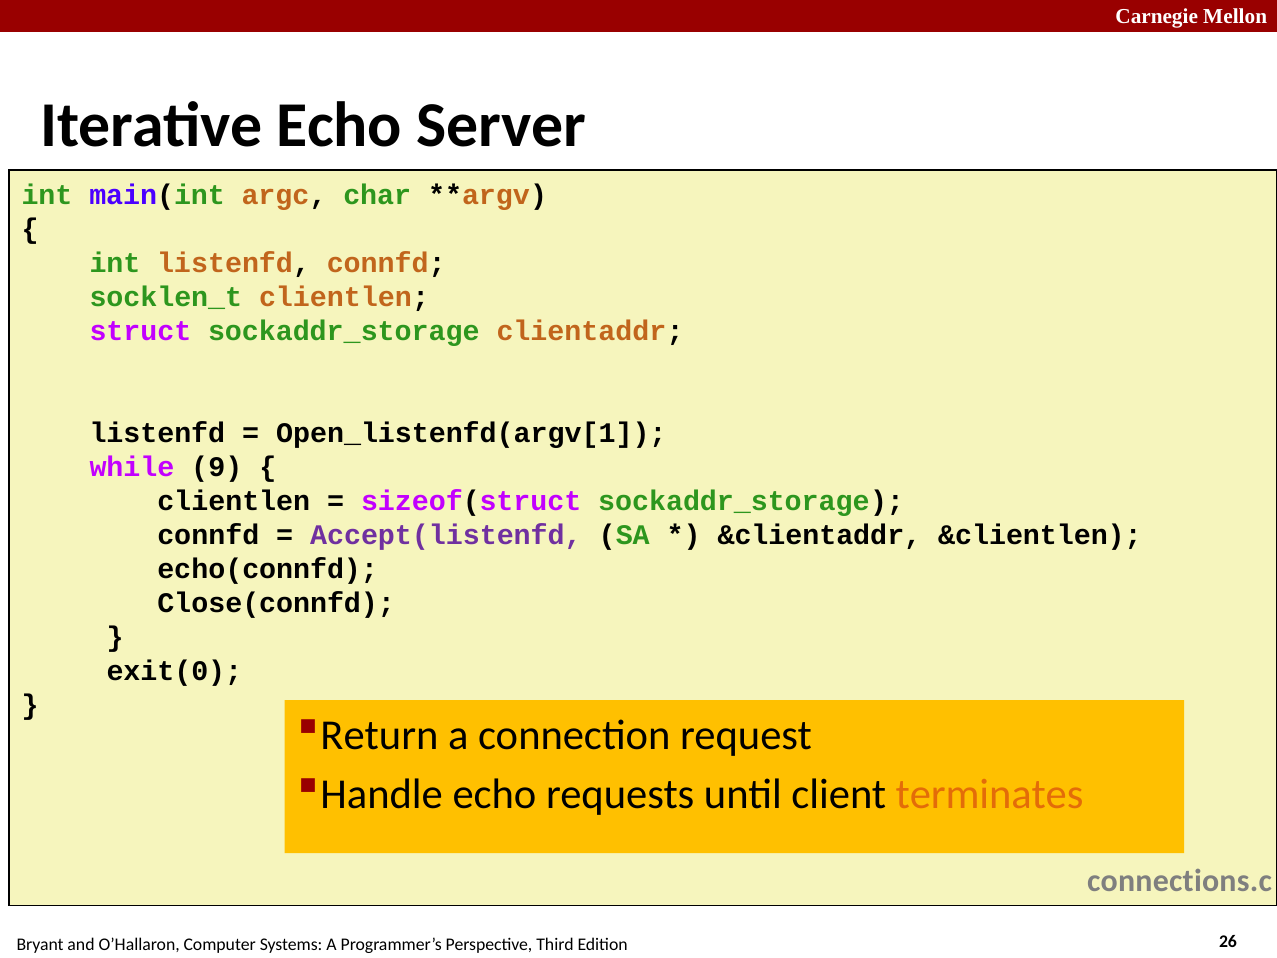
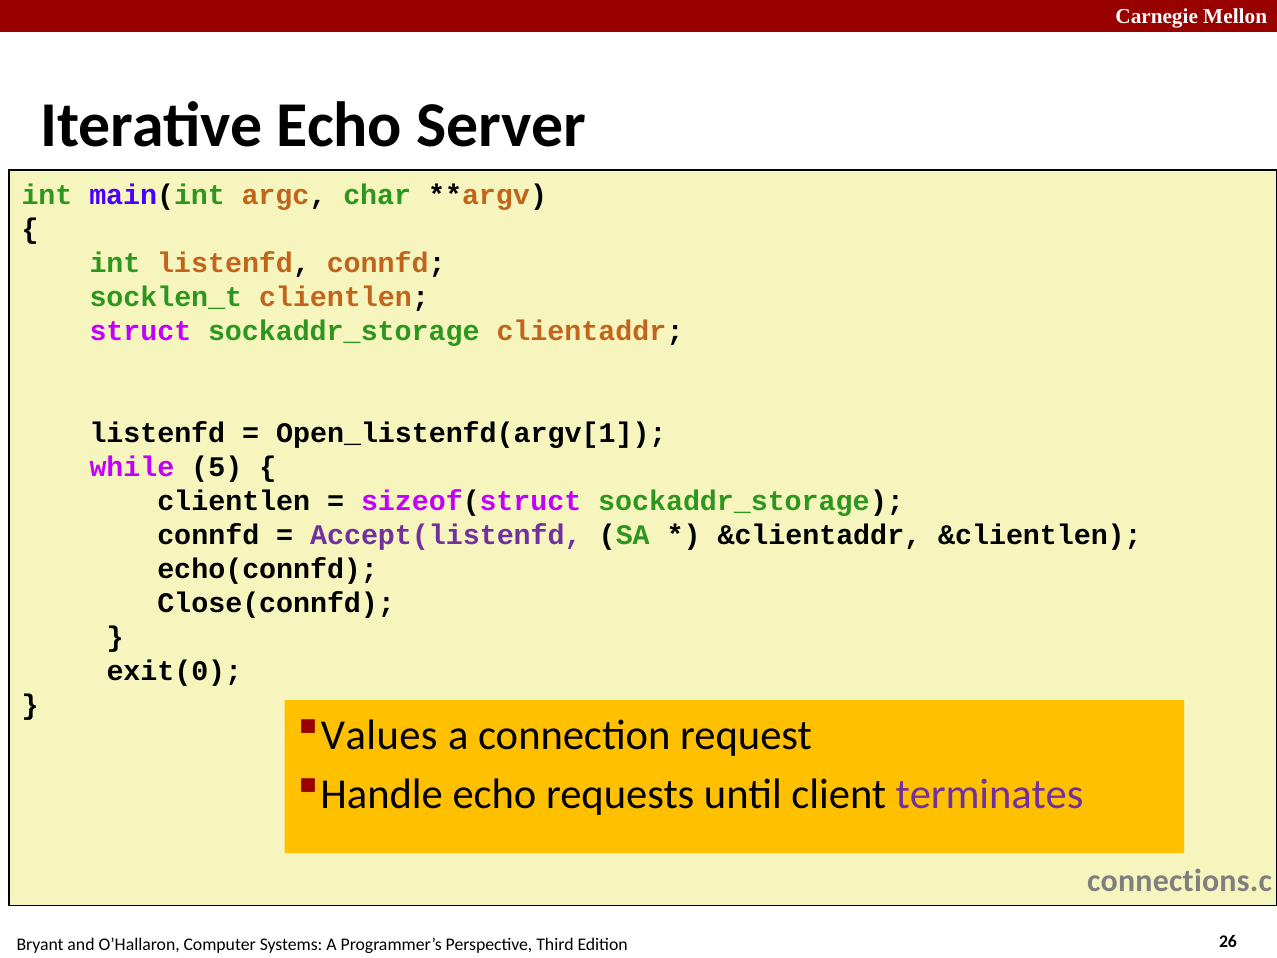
9: 9 -> 5 (217, 467)
Return: Return -> Values (379, 735)
terminates colour: orange -> purple (990, 794)
